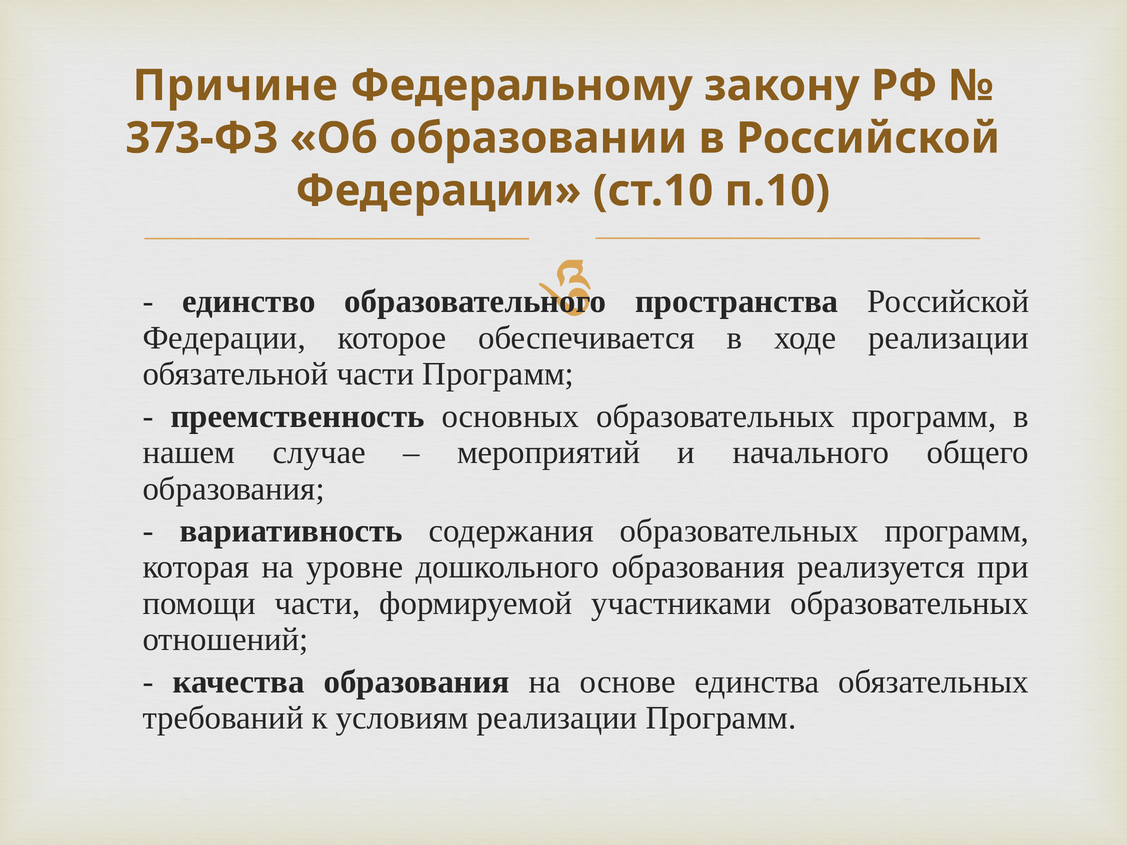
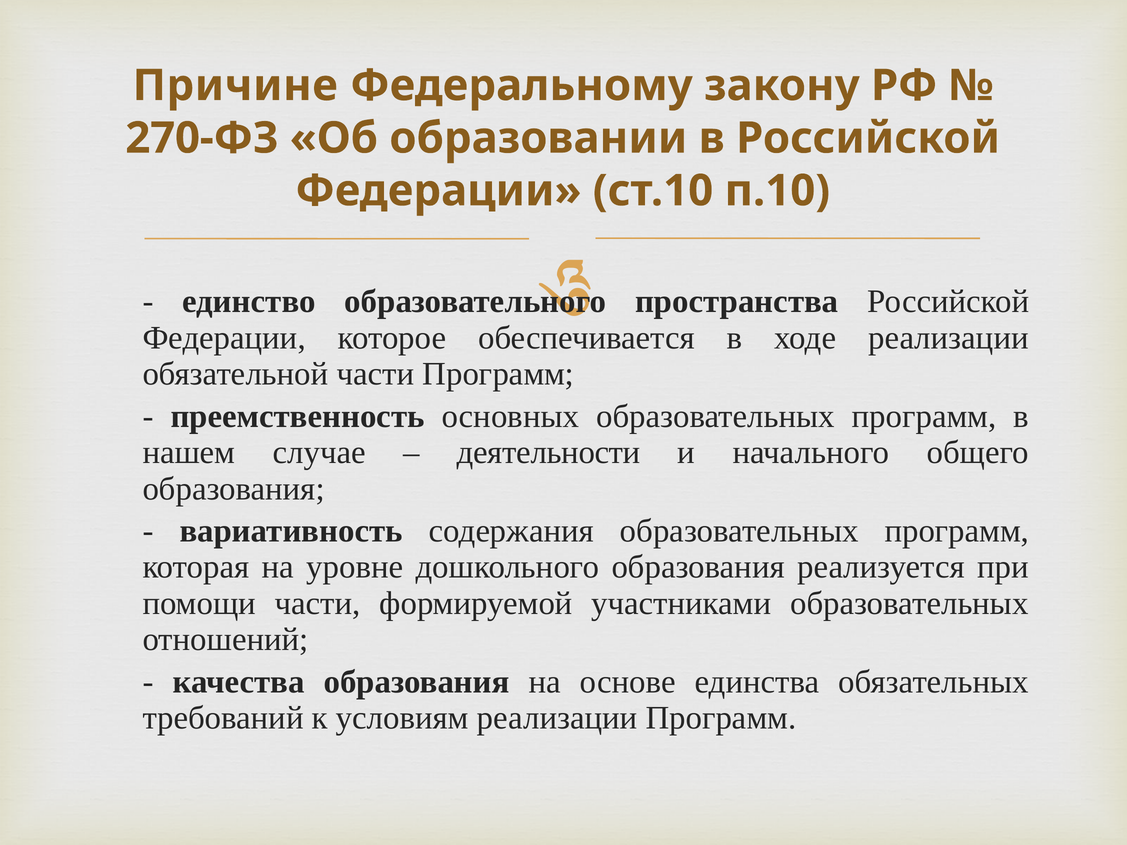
373-ФЗ: 373-ФЗ -> 270-ФЗ (202, 138)
мероприятий: мероприятий -> деятельности (549, 453)
